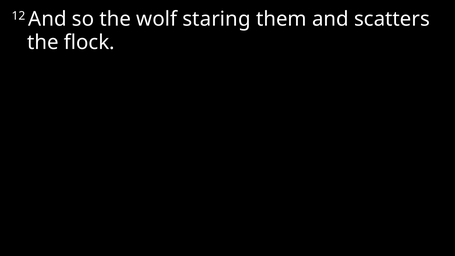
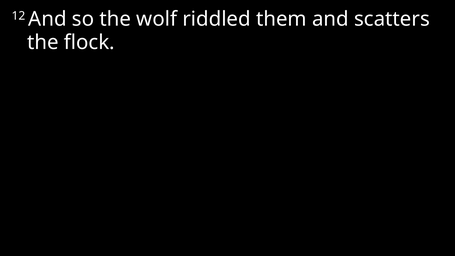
staring: staring -> riddled (217, 19)
